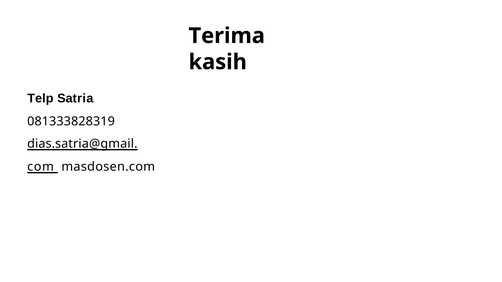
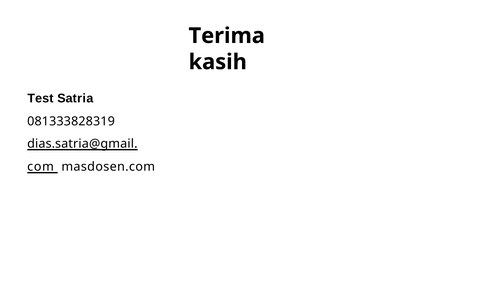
Telp: Telp -> Test (40, 99)
